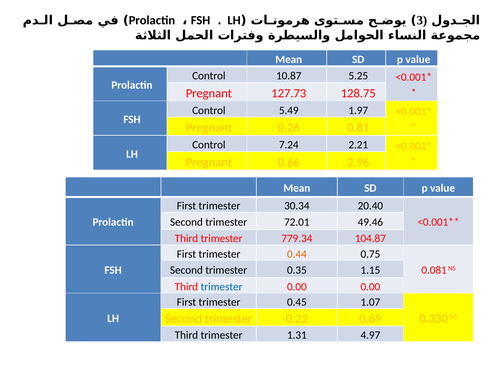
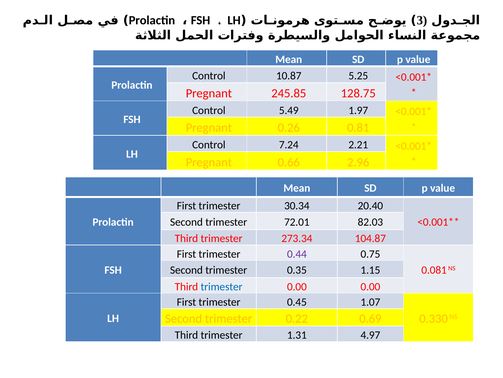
127.73: 127.73 -> 245.85 (289, 93)
49.46: 49.46 -> 82.03 (370, 222)
779.34: 779.34 -> 273.34 (297, 238)
0.44 colour: orange -> purple (297, 254)
